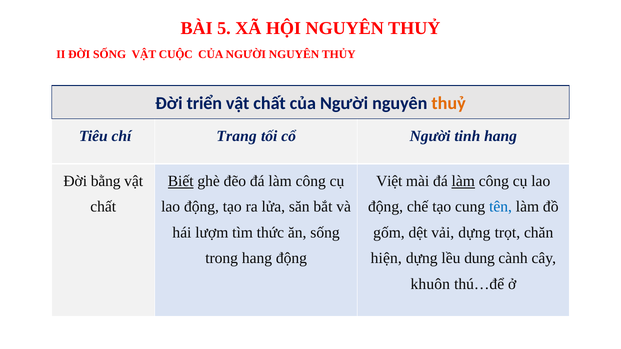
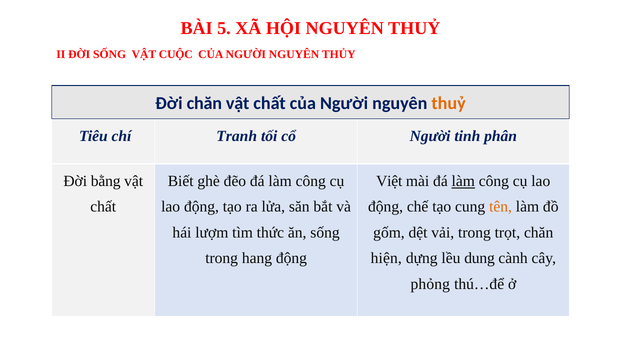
Đời triển: triển -> chăn (204, 104)
Trang: Trang -> Tranh (237, 136)
tinh hang: hang -> phân (501, 136)
Biết underline: present -> none (181, 181)
tên colour: blue -> orange (501, 207)
vải dựng: dựng -> trong (474, 233)
khuôn: khuôn -> phỏng (430, 284)
